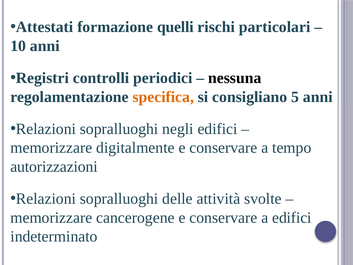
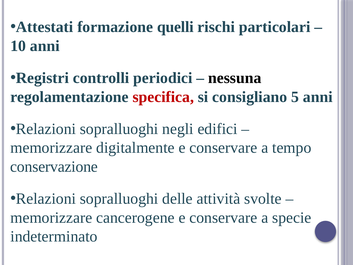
specifica colour: orange -> red (163, 97)
autorizzazioni: autorizzazioni -> conservazione (54, 166)
a edifici: edifici -> specie (292, 217)
